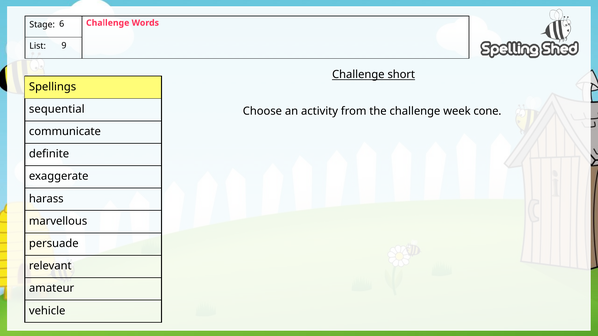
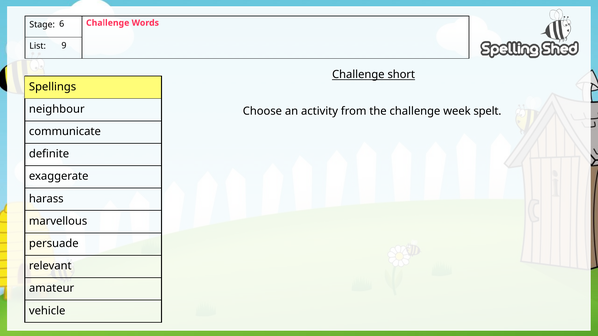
sequential: sequential -> neighbour (57, 109)
cone: cone -> spelt (487, 111)
